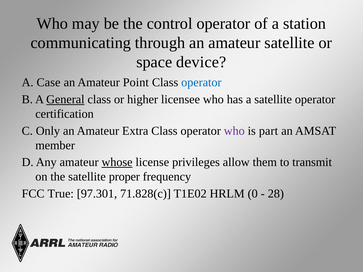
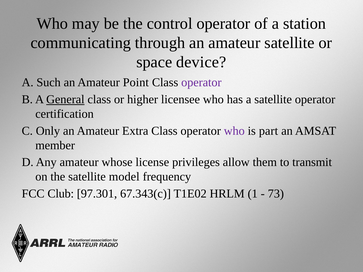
Case: Case -> Such (49, 82)
operator colour: blue -> purple (201, 82)
whose underline: present -> none (117, 162)
proper: proper -> model (124, 177)
True: True -> Club (61, 194)
71.828(c: 71.828(c -> 67.343(c (146, 194)
0: 0 -> 1 (253, 194)
28: 28 -> 73 (276, 194)
